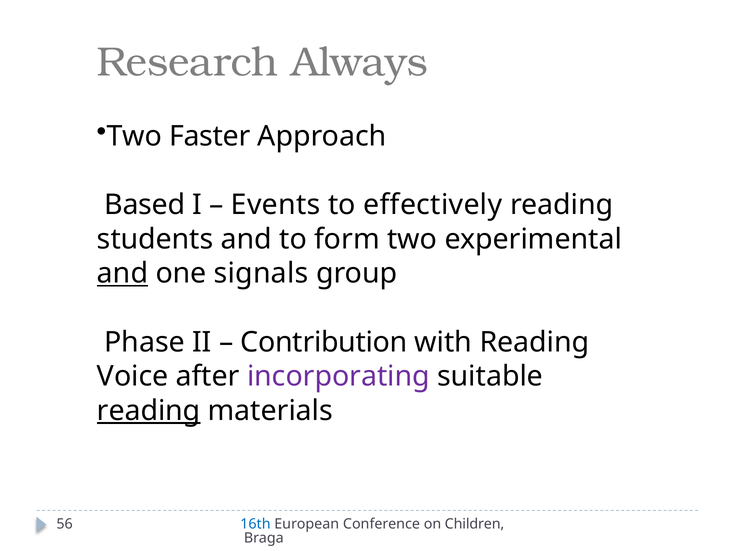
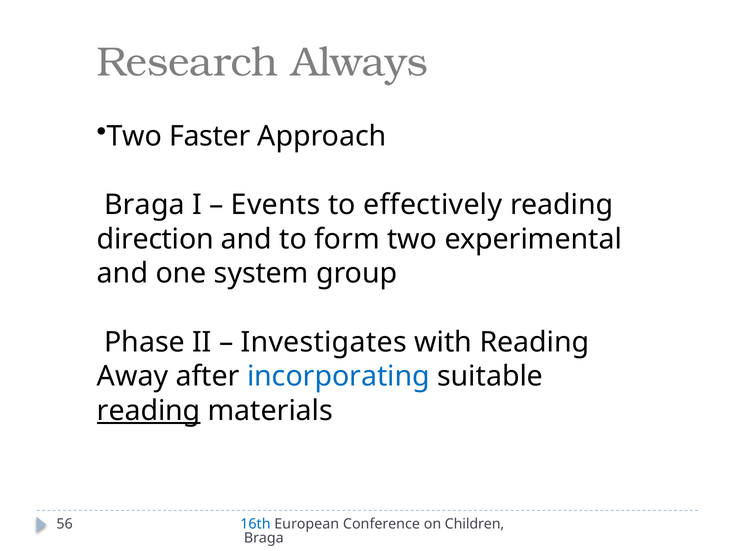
Based: Based -> Braga (145, 205)
students: students -> direction (155, 239)
and underline: present -> none (123, 274)
signals: signals -> system (261, 274)
Contribution: Contribution -> Investigates (324, 342)
Voice: Voice -> Away (133, 377)
incorporating colour: purple -> blue (338, 377)
